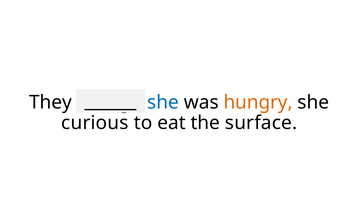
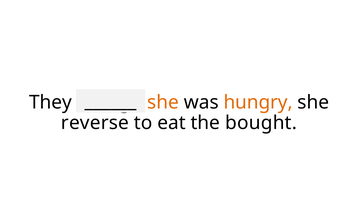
she colour: blue -> orange (163, 102)
curious: curious -> reverse (95, 123)
surface: surface -> bought (261, 123)
